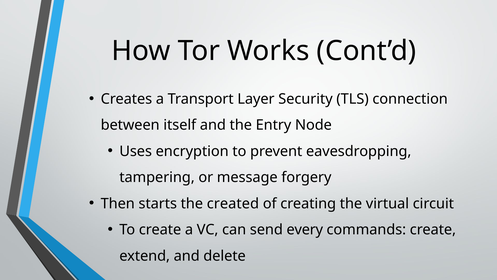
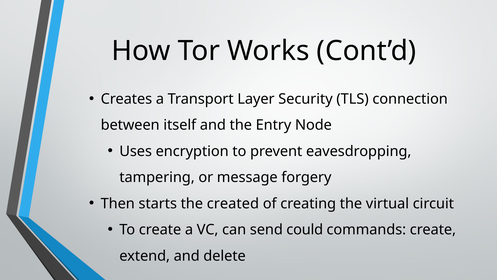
every: every -> could (305, 229)
